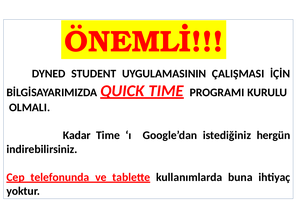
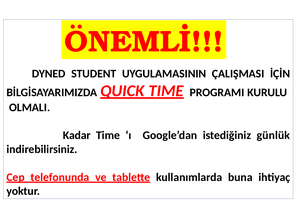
hergün: hergün -> günlük (273, 136)
